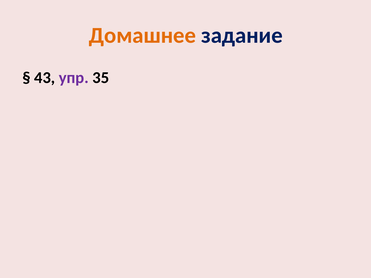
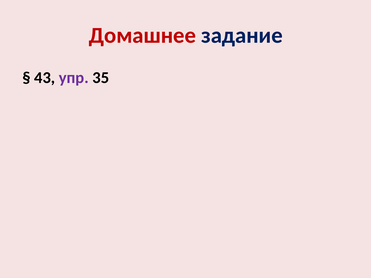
Домашнее colour: orange -> red (142, 35)
